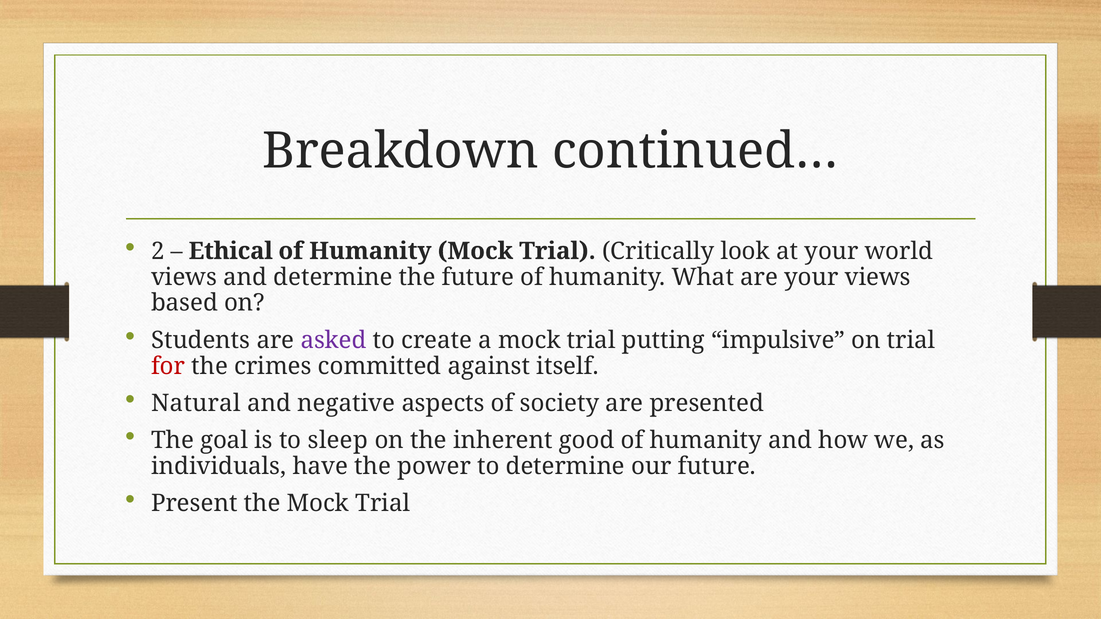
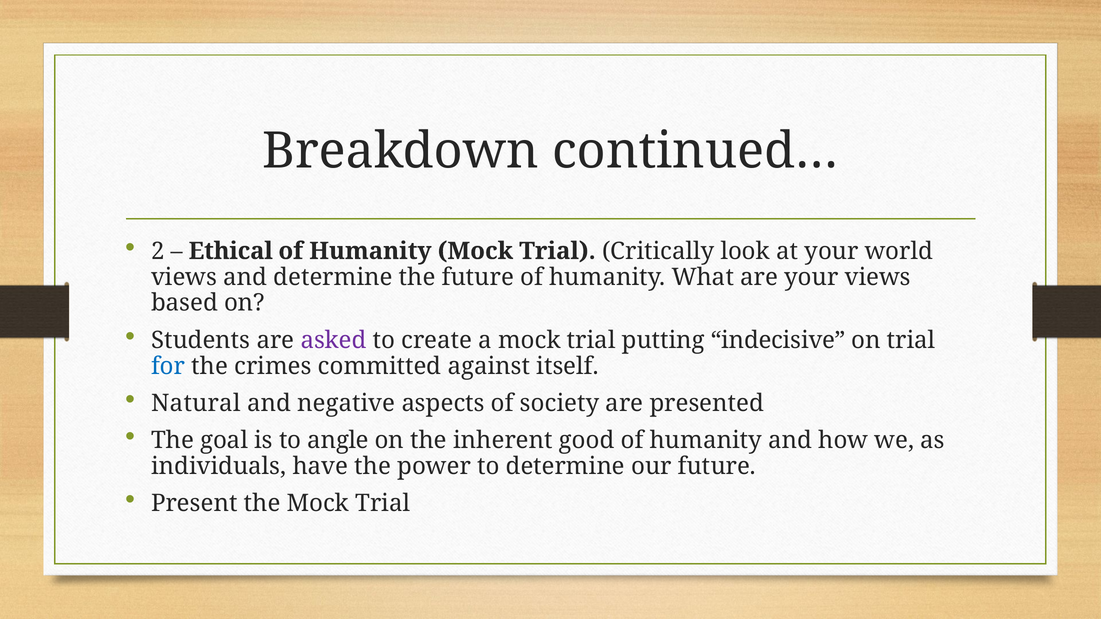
impulsive: impulsive -> indecisive (778, 340)
for colour: red -> blue (168, 366)
sleep: sleep -> angle (338, 441)
